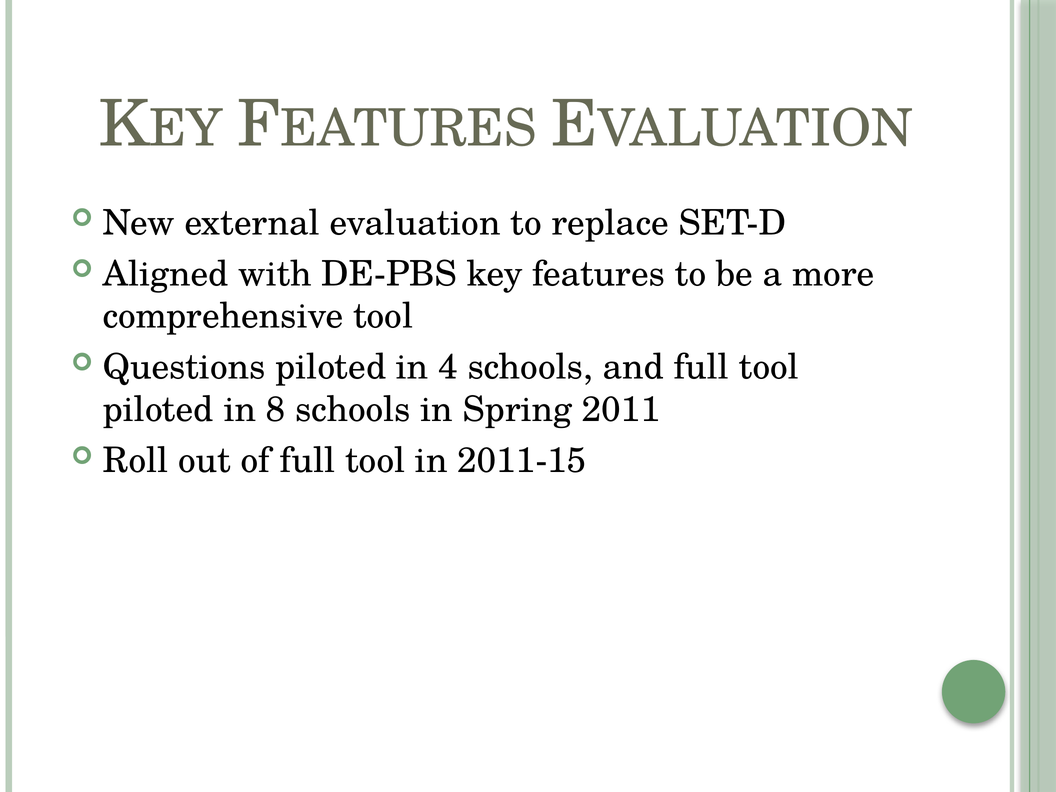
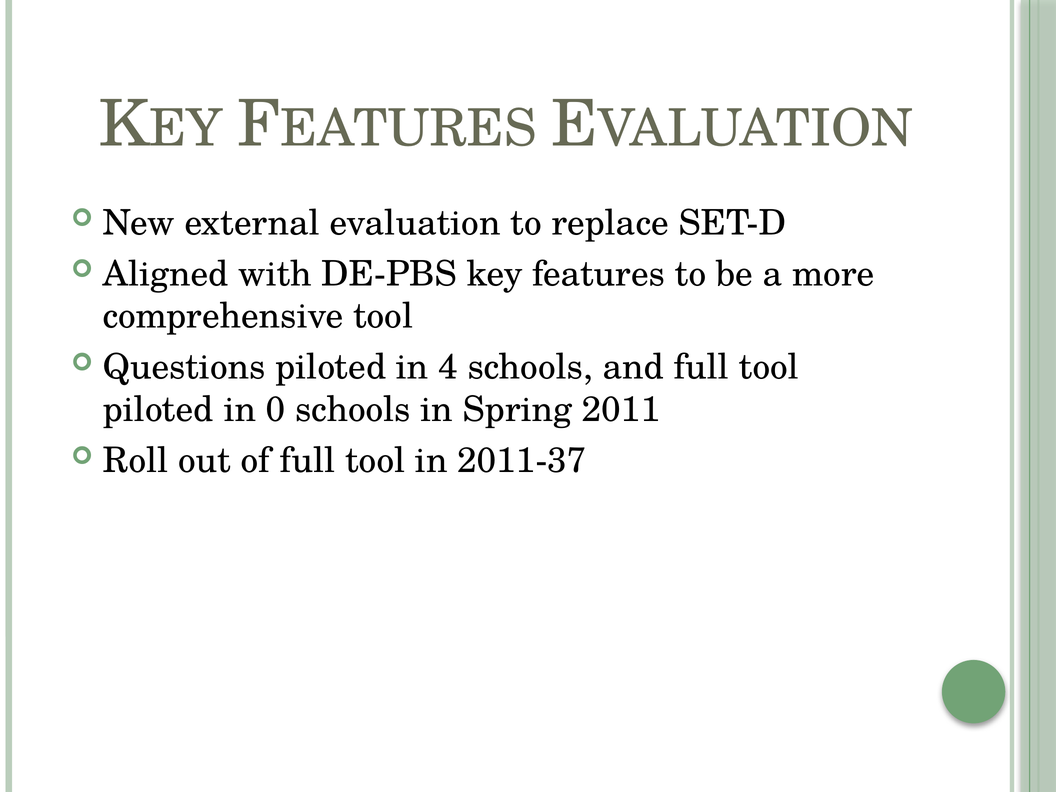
8: 8 -> 0 (276, 410)
2011-15: 2011-15 -> 2011-37 (522, 461)
